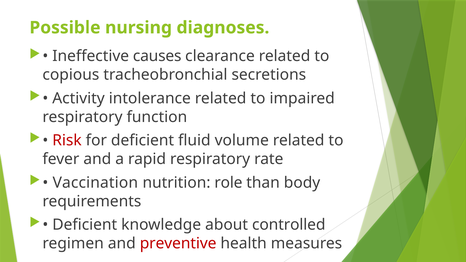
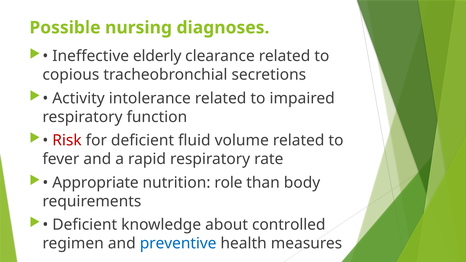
causes: causes -> elderly (157, 56)
Vaccination: Vaccination -> Appropriate (95, 183)
preventive colour: red -> blue (178, 243)
